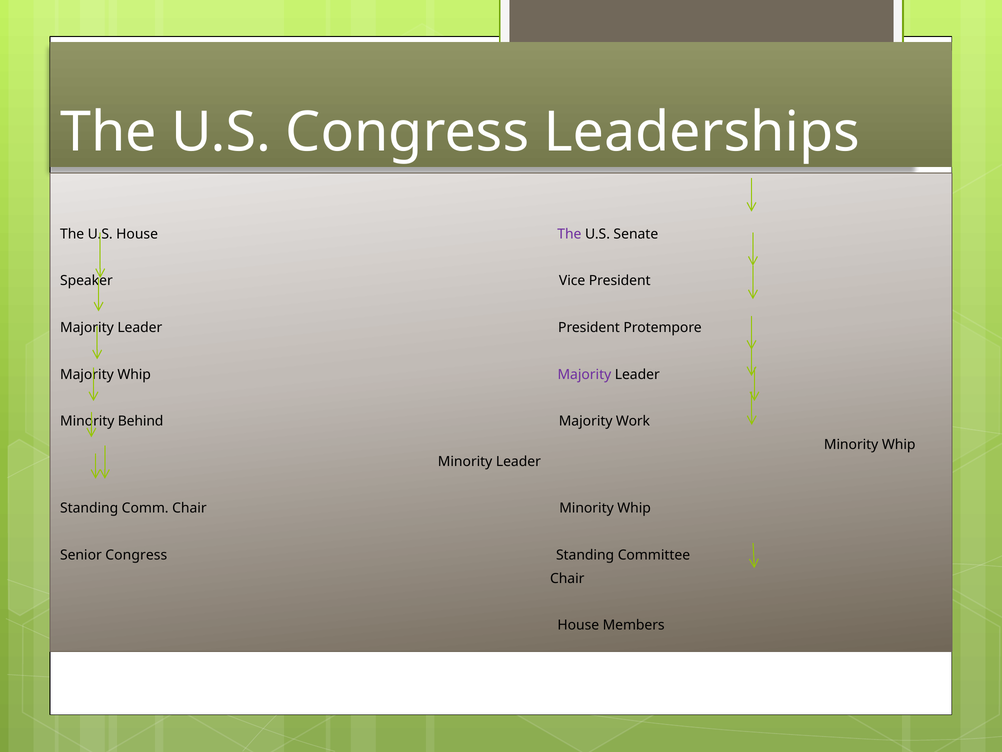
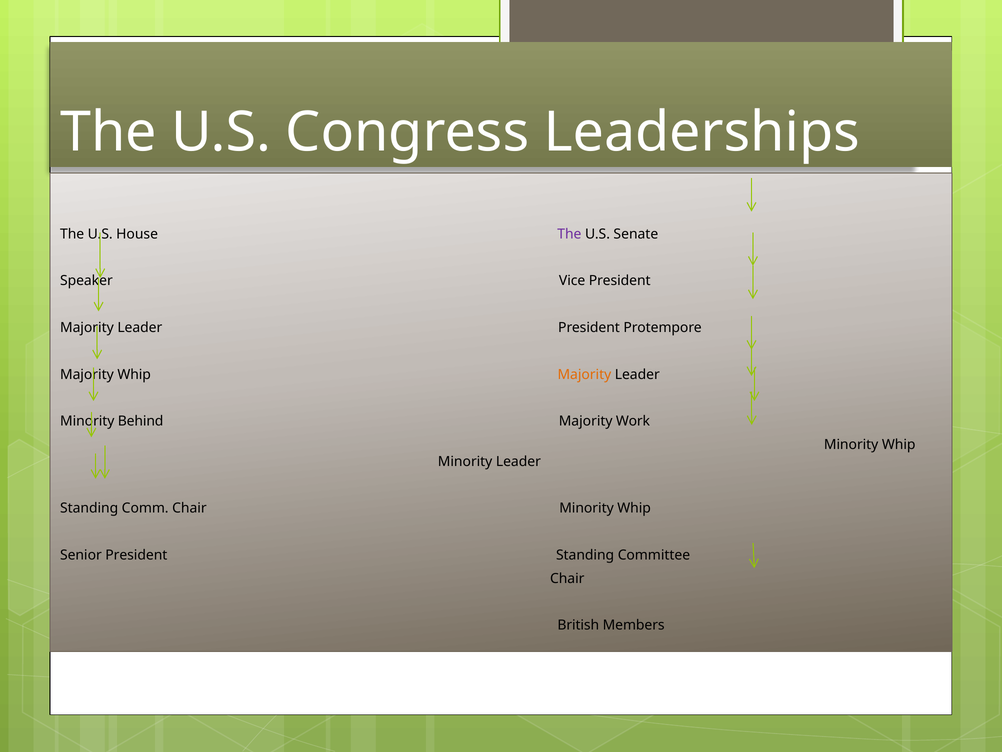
Majority colour: purple -> orange (584, 374)
Senior Congress: Congress -> President (136, 555)
House: House -> British (578, 625)
